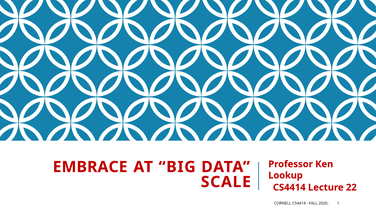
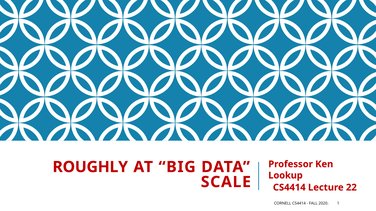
EMBRACE: EMBRACE -> ROUGHLY (90, 167)
